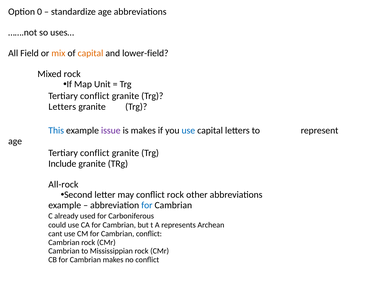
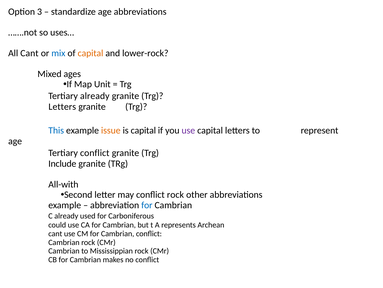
0: 0 -> 3 (40, 12)
All Field: Field -> Cant (29, 53)
mix colour: orange -> blue (58, 53)
lower-field: lower-field -> lower-rock (145, 53)
Mixed rock: rock -> ages (72, 74)
conflict: conflict -> already (95, 96)
issue colour: purple -> orange (111, 130)
is makes: makes -> capital (143, 130)
use colour: blue -> purple (188, 130)
All-rock: All-rock -> All-with (63, 184)
